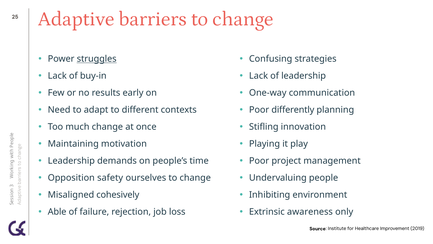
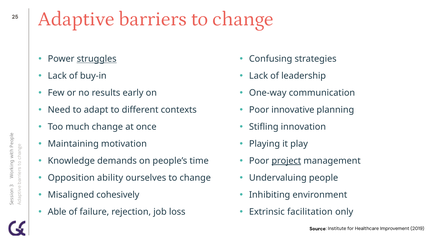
differently: differently -> innovative (293, 110)
Leadership: Leadership -> Knowledge (71, 161)
project underline: none -> present (286, 161)
safety: safety -> ability (110, 178)
awareness: awareness -> facilitation (310, 211)
